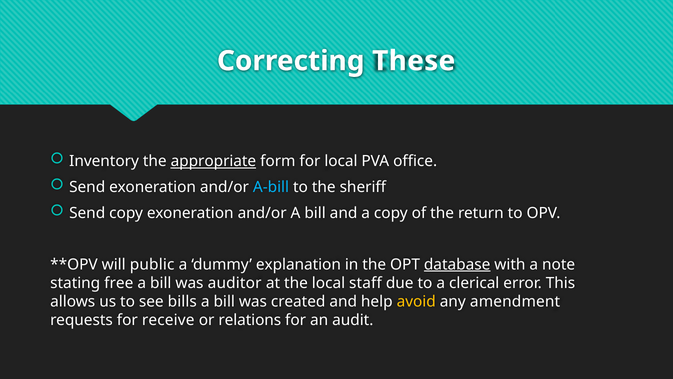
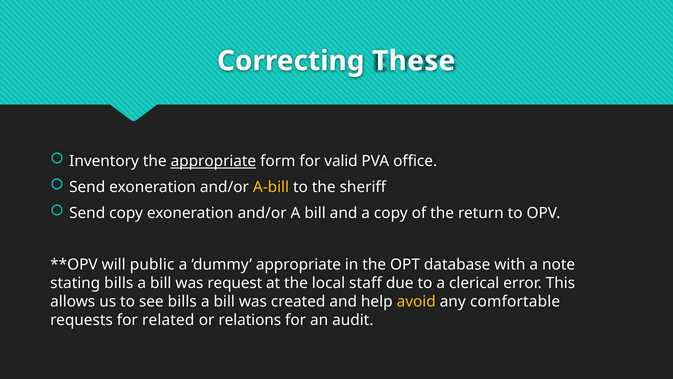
for local: local -> valid (341, 161)
A-bill colour: light blue -> yellow (271, 187)
dummy explanation: explanation -> appropriate (298, 264)
database underline: present -> none (457, 264)
stating free: free -> bills (119, 283)
auditor: auditor -> request (235, 283)
amendment: amendment -> comfortable (515, 301)
receive: receive -> related (168, 320)
